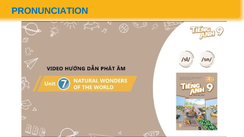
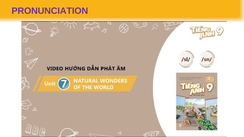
PRONUNCIATION colour: blue -> purple (50, 11)
